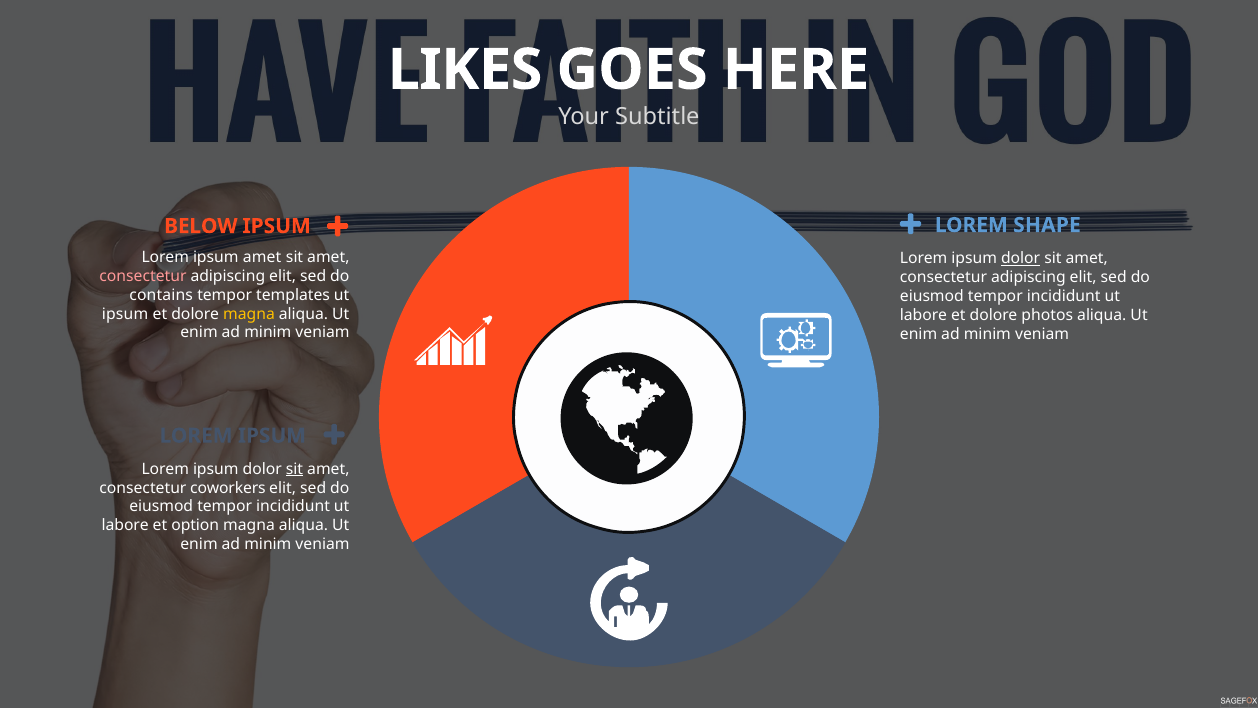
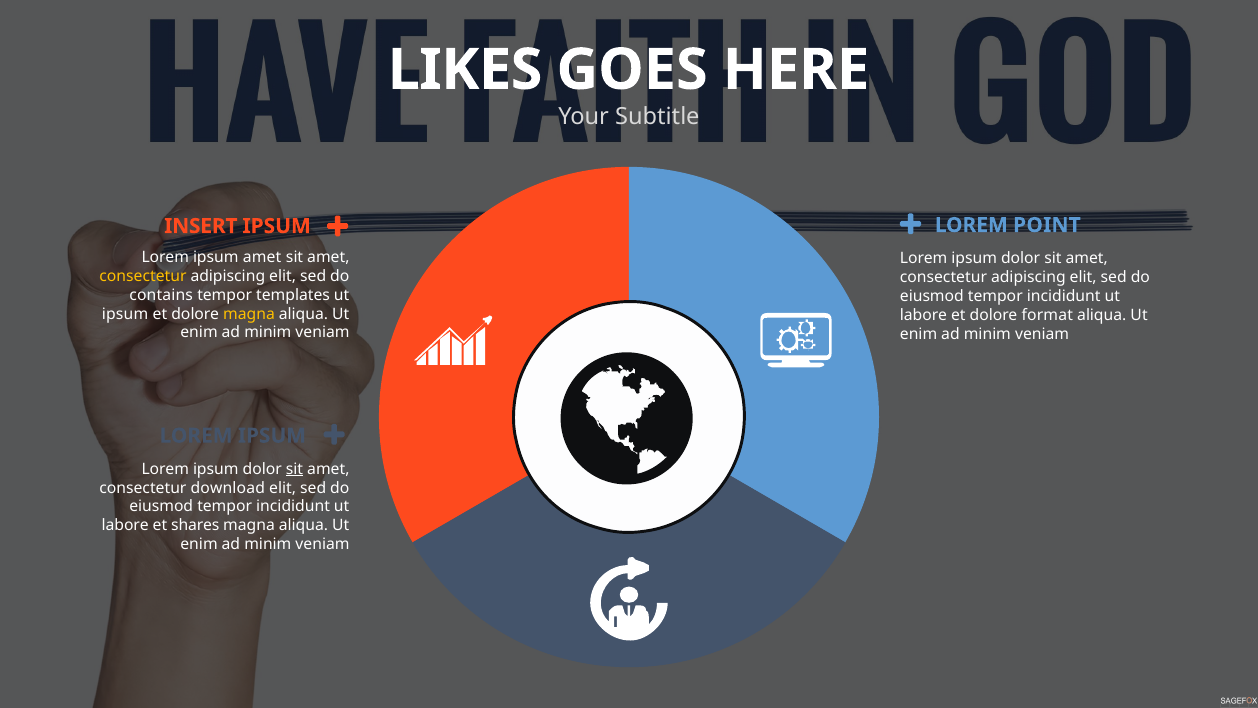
SHAPE: SHAPE -> POINT (1047, 225)
BELOW: BELOW -> INSERT (201, 226)
dolor underline: present -> none (1021, 258)
consectetur colour: pink -> yellow (143, 276)
photos: photos -> format (1047, 315)
coworkers: coworkers -> download (228, 488)
option: option -> shares (195, 525)
